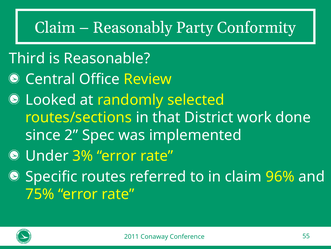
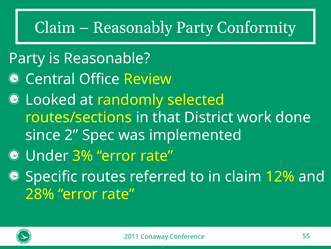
Third: Third -> Party (27, 58)
96%: 96% -> 12% (280, 176)
75%: 75% -> 28% (40, 194)
